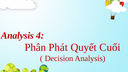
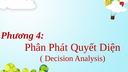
Analysis: Analysis -> Phương (17, 35)
Cuối: Cuối -> Diện (110, 47)
